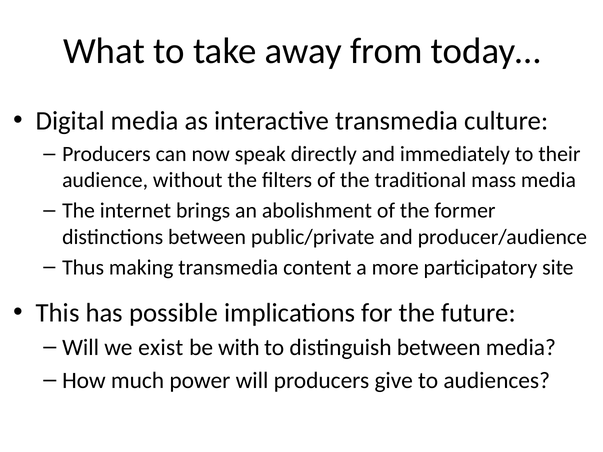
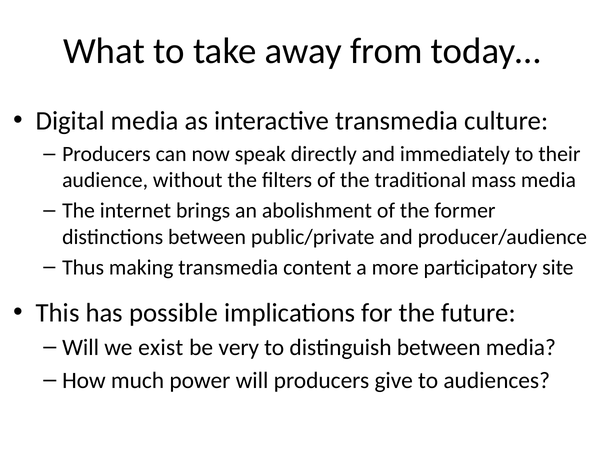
with: with -> very (239, 348)
